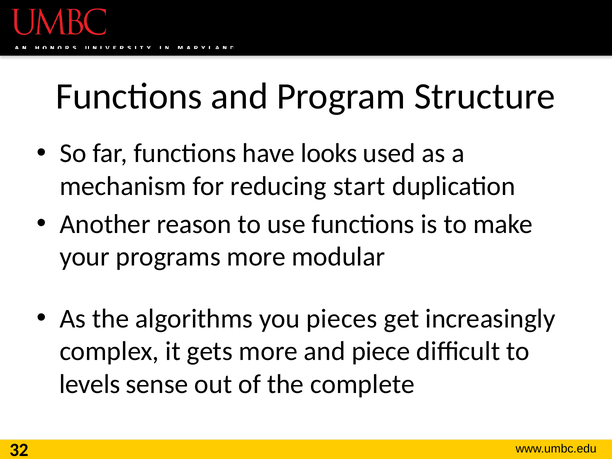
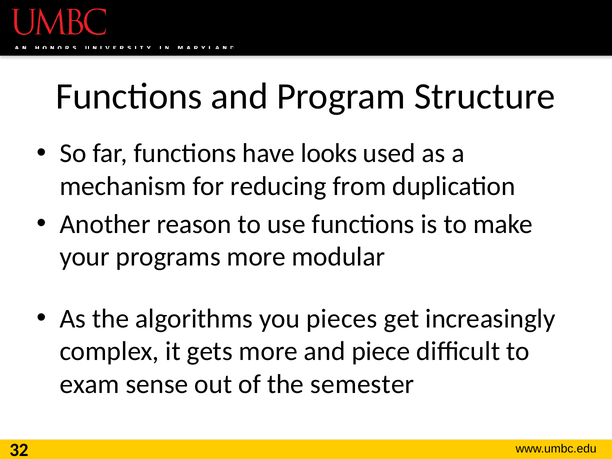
start: start -> from (359, 186)
levels: levels -> exam (90, 384)
complete: complete -> semester (362, 384)
